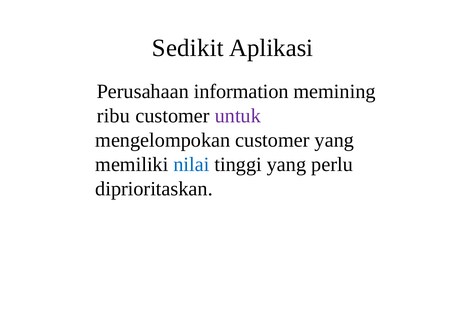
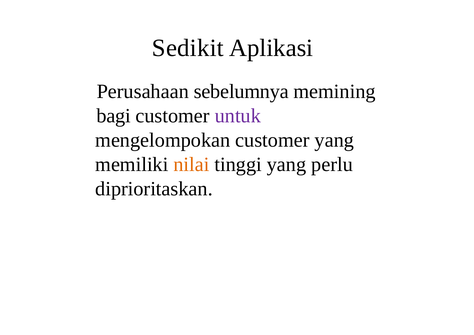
information: information -> sebelumnya (241, 91)
ribu: ribu -> bagi (114, 116)
nilai colour: blue -> orange (191, 164)
